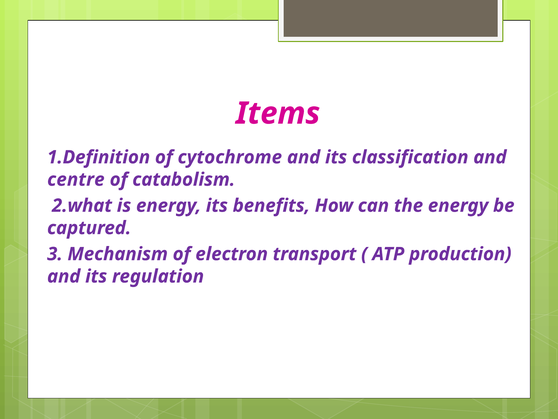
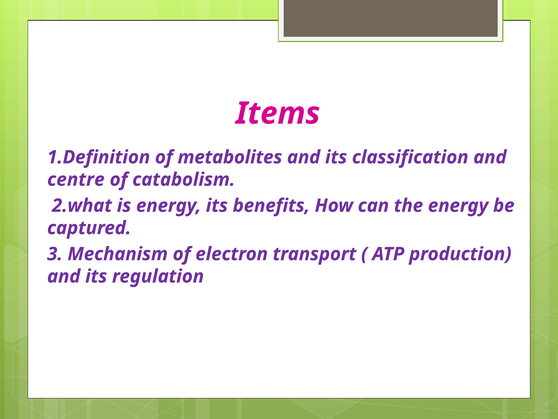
cytochrome: cytochrome -> metabolites (230, 157)
